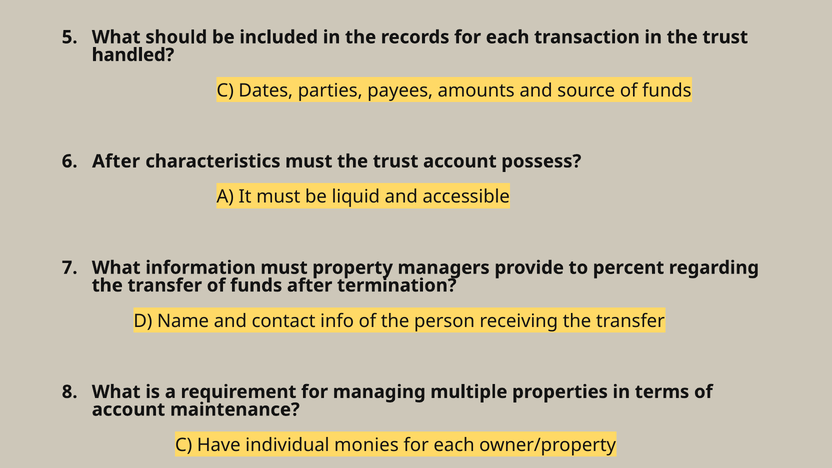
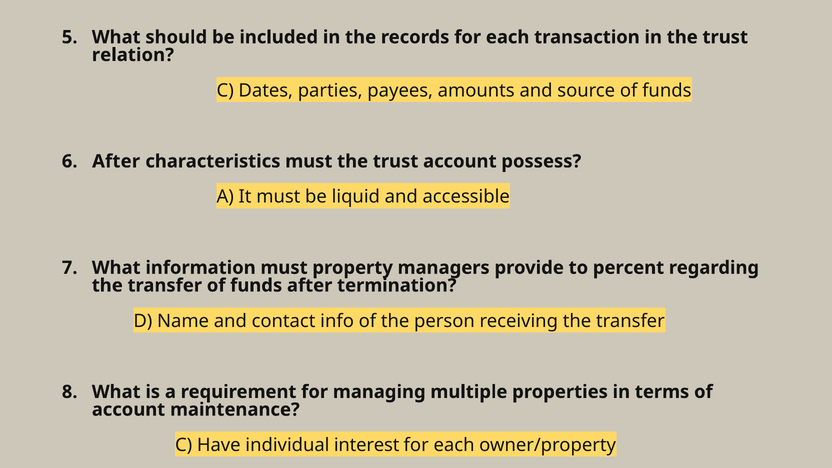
handled: handled -> relation (133, 55)
monies: monies -> interest (367, 445)
